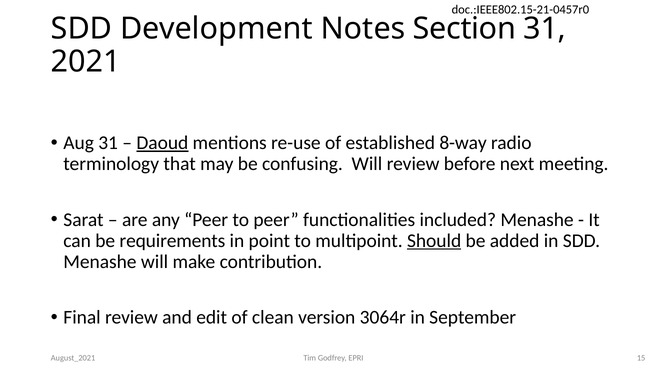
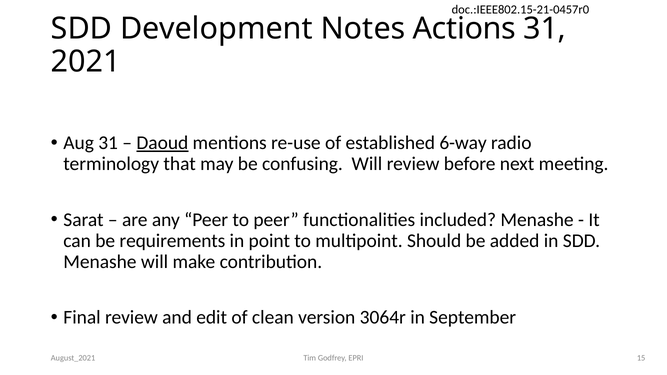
Section: Section -> Actions (464, 29)
8-way: 8-way -> 6-way (463, 143)
Should underline: present -> none (434, 241)
